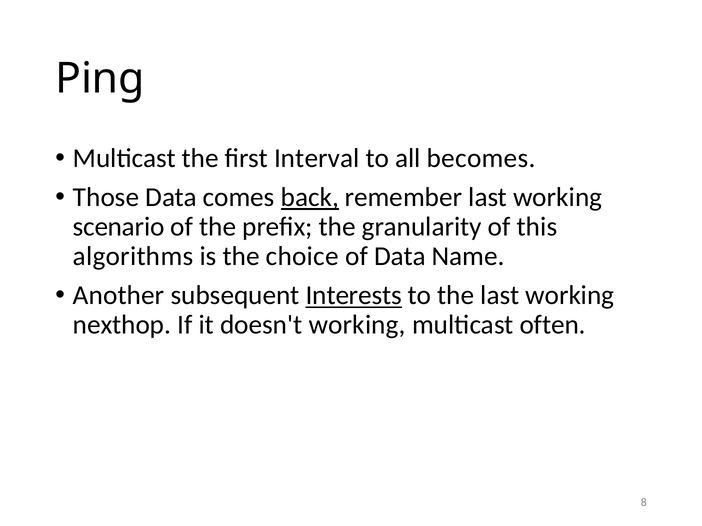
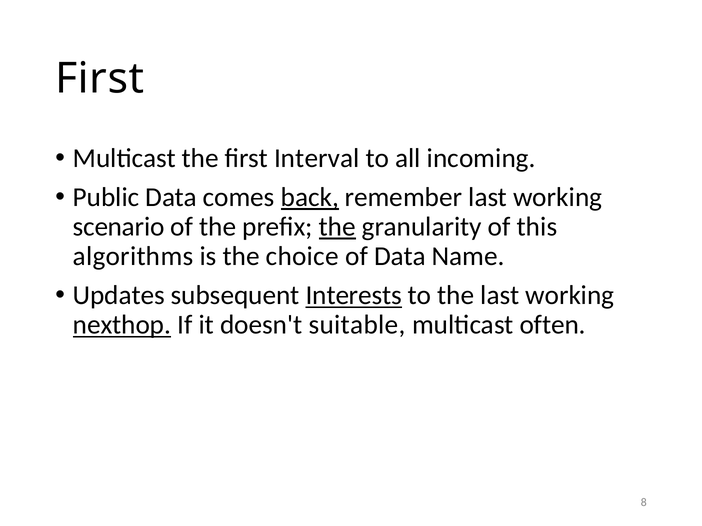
Ping: Ping -> First (100, 79)
becomes: becomes -> incoming (481, 158)
Those: Those -> Public (106, 197)
the underline: none -> present (337, 227)
Another: Another -> Updates (119, 296)
nexthop underline: none -> present (122, 325)
doesn't working: working -> suitable (357, 325)
